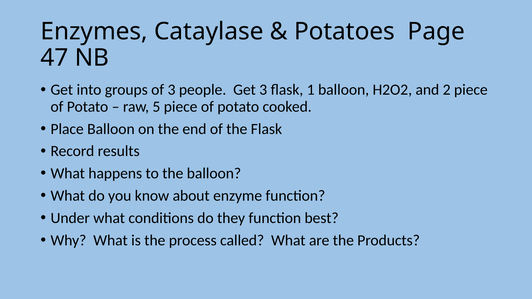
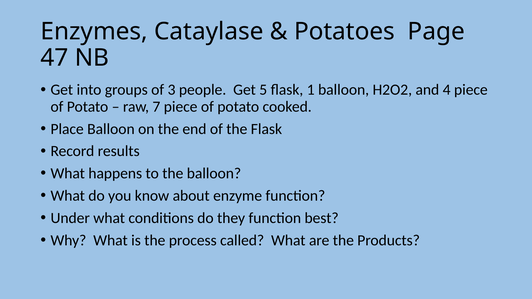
Get 3: 3 -> 5 (263, 90)
2: 2 -> 4 (447, 90)
5: 5 -> 7 (156, 107)
